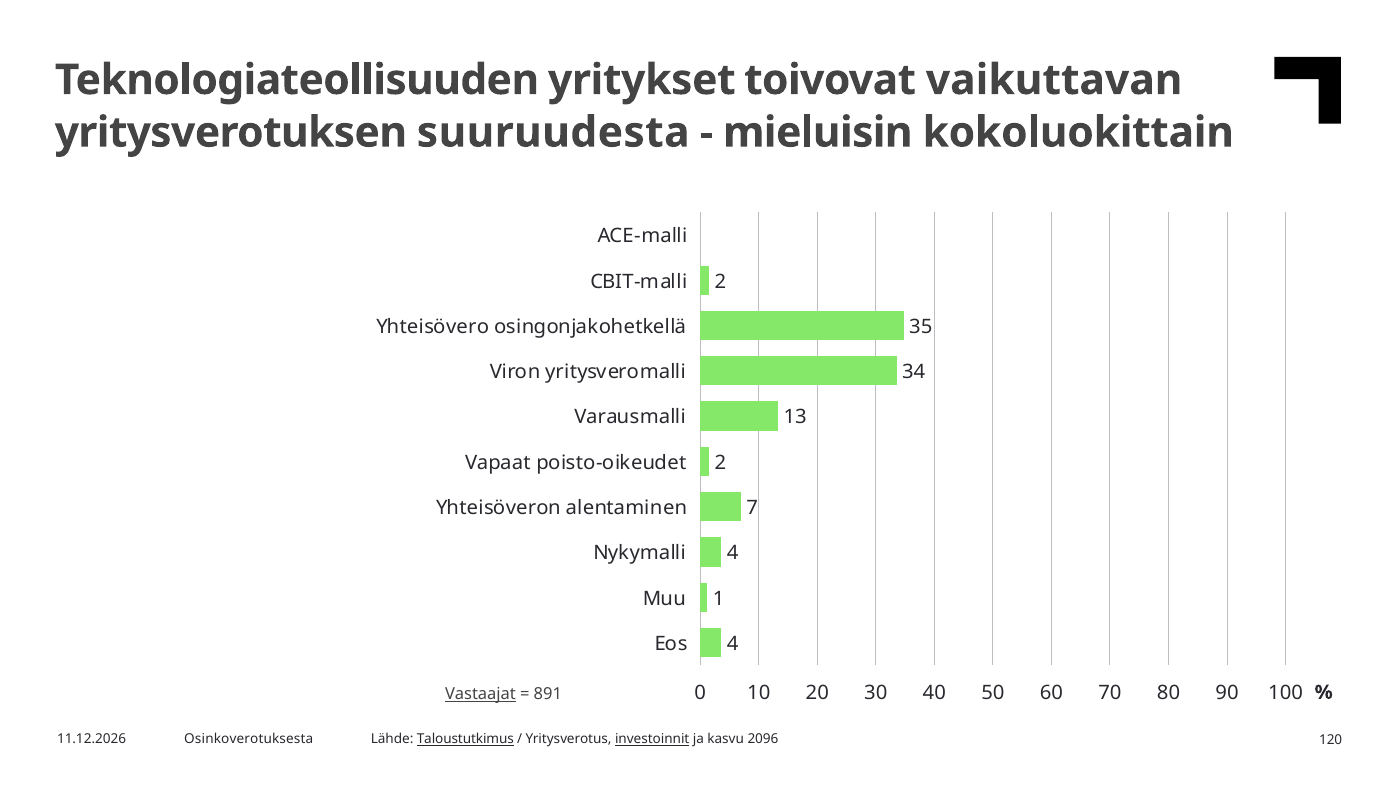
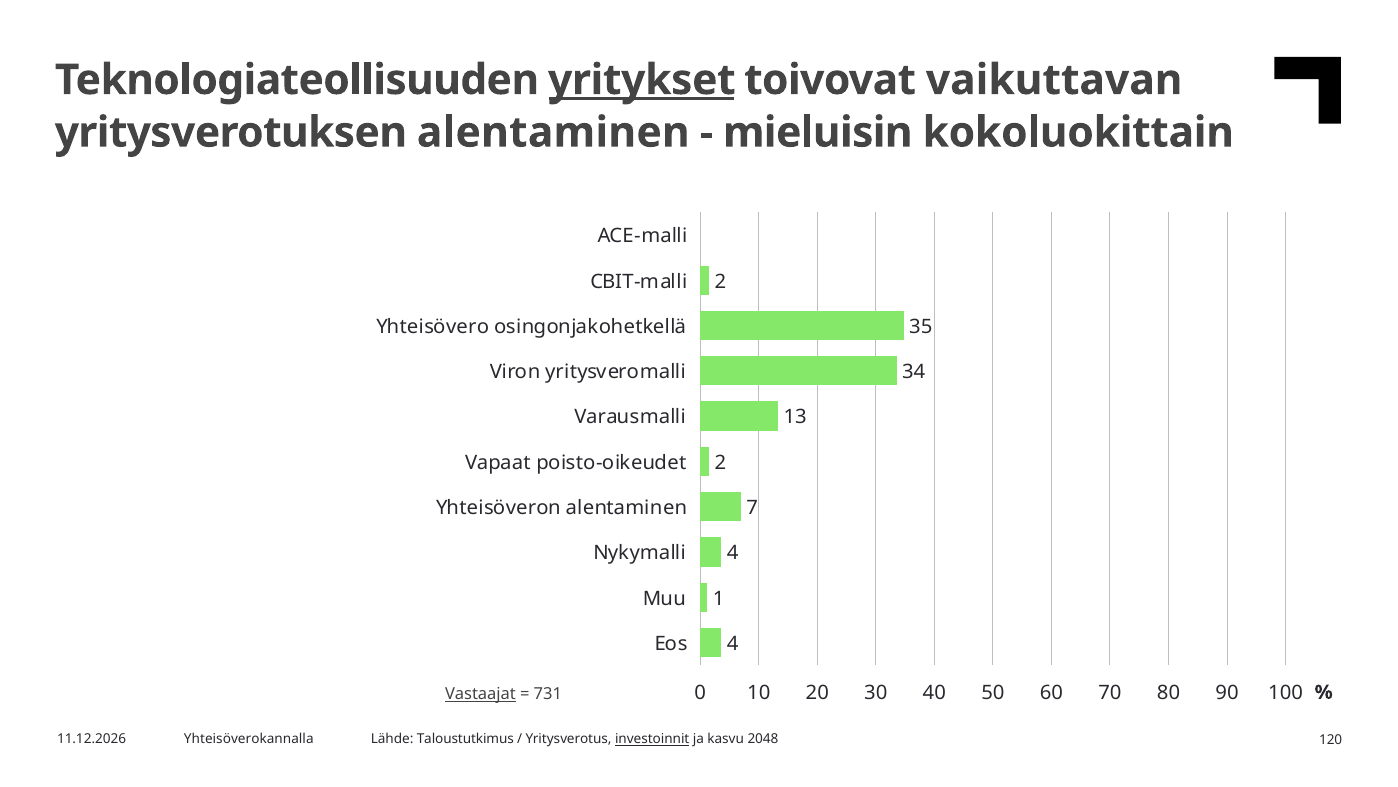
yritykset underline: none -> present (642, 80)
yritysverotuksen suuruudesta: suuruudesta -> alentaminen (553, 132)
891: 891 -> 731 (548, 694)
Osinkoverotuksesta: Osinkoverotuksesta -> Yhteisöverokannalla (249, 739)
Taloustutkimus underline: present -> none (465, 739)
2096: 2096 -> 2048 (763, 739)
